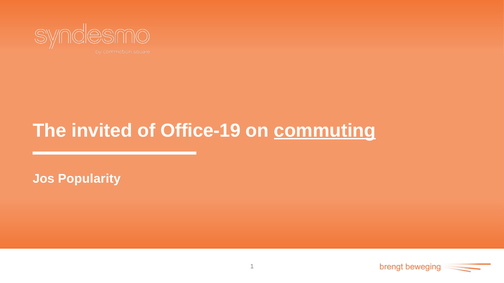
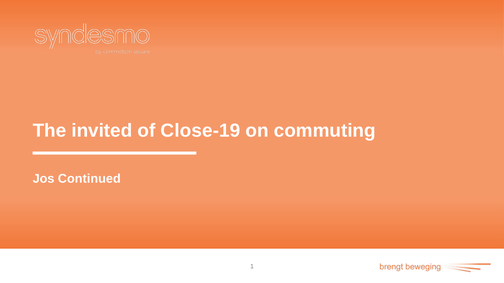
Office-19: Office-19 -> Close-19 (200, 131)
commuting underline: present -> none (325, 131)
Popularity: Popularity -> Continued (89, 179)
